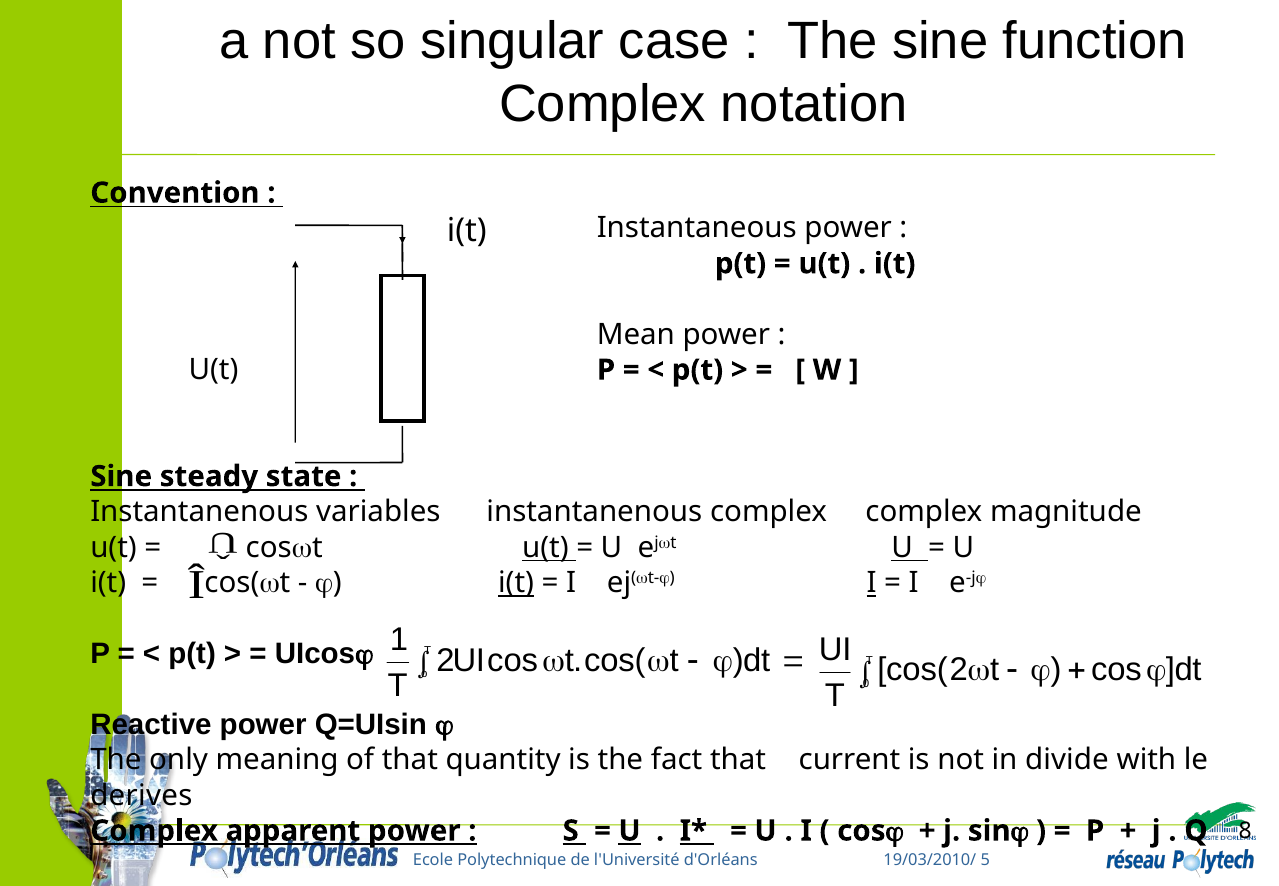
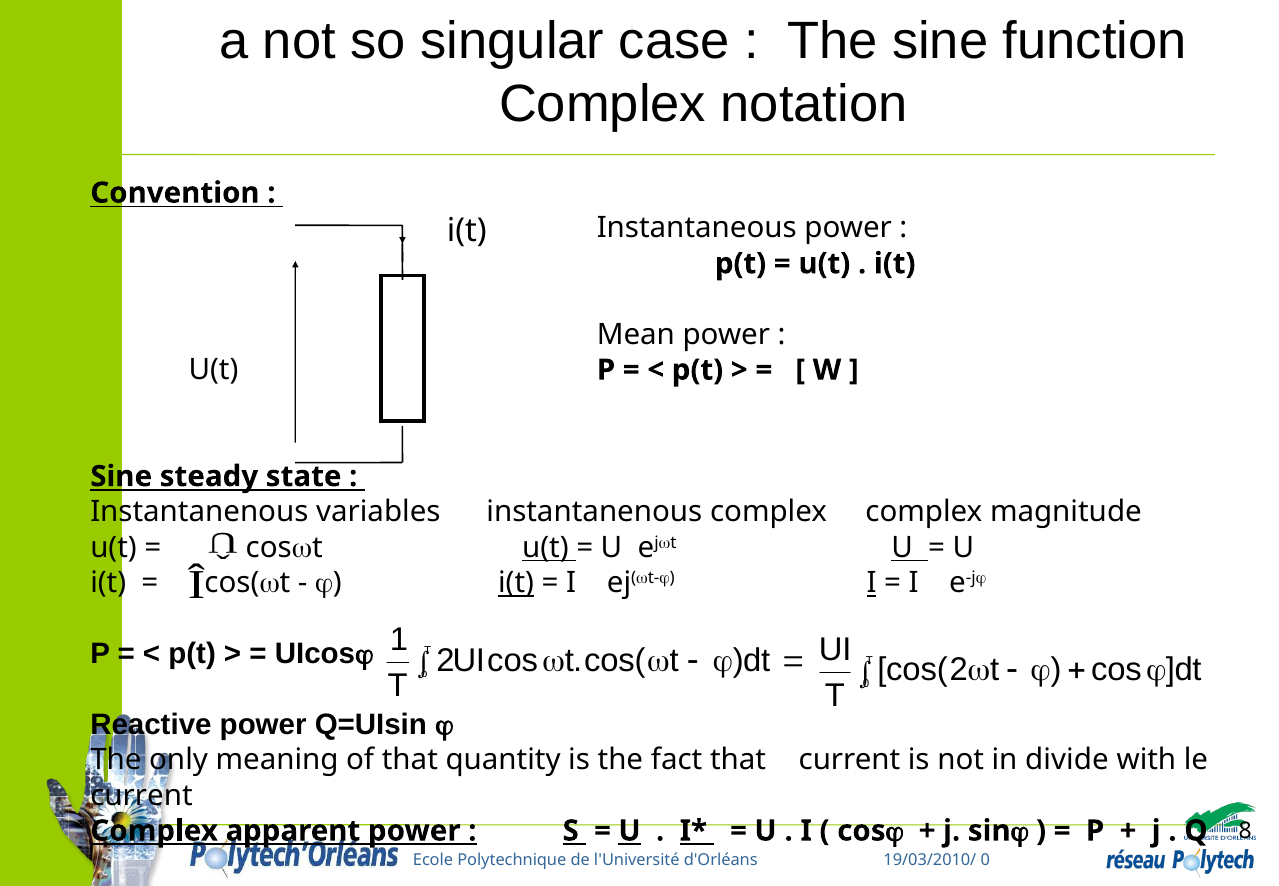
derives: derives -> current (142, 795)
5: 5 -> 0 (985, 859)
